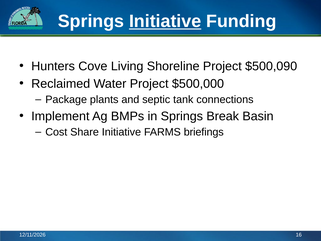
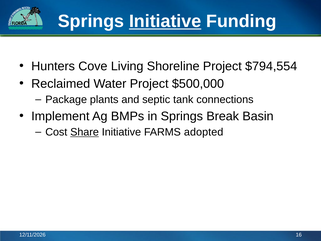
$500,090: $500,090 -> $794,554 (271, 66)
Share underline: none -> present (85, 132)
briefings: briefings -> adopted (204, 132)
